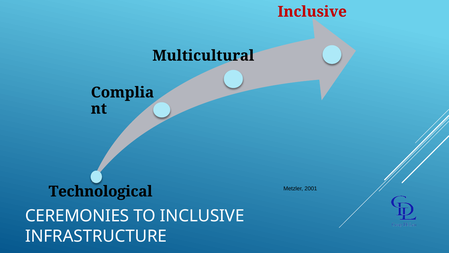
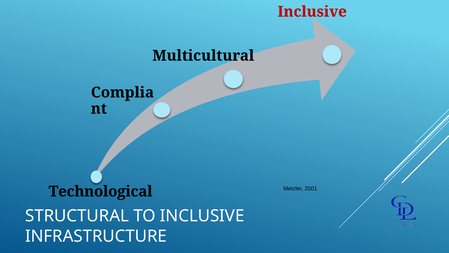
CEREMONIES: CEREMONIES -> STRUCTURAL (77, 216)
